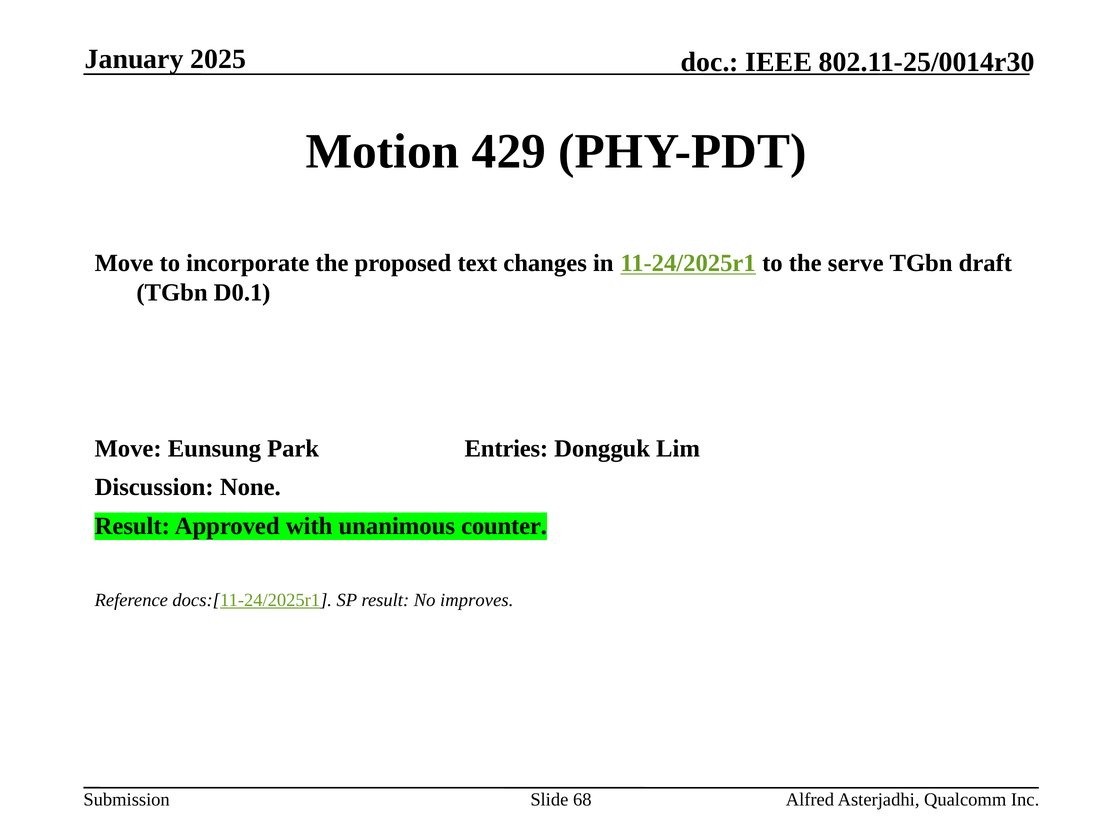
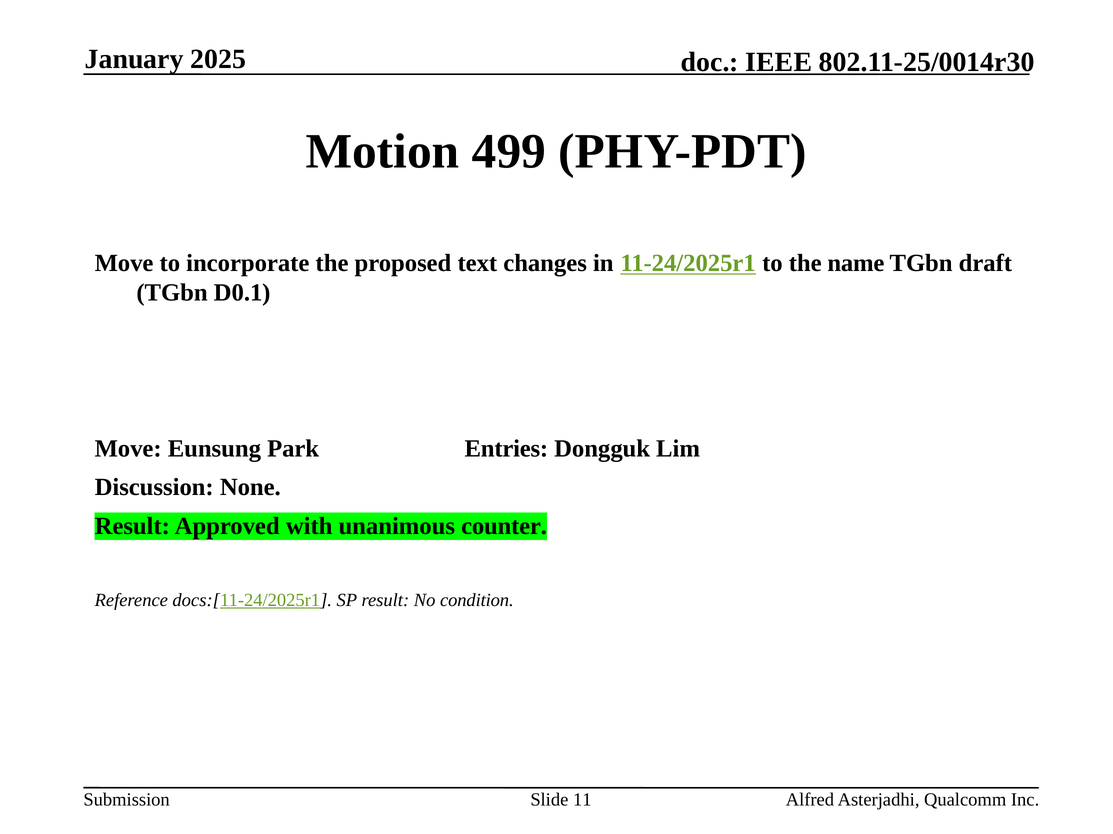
429: 429 -> 499 (509, 152)
serve: serve -> name (856, 263)
improves: improves -> condition (477, 600)
68: 68 -> 11 (582, 801)
